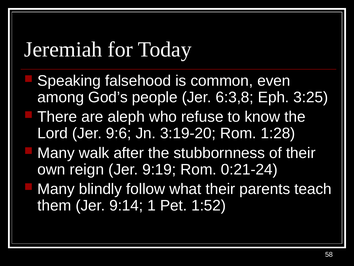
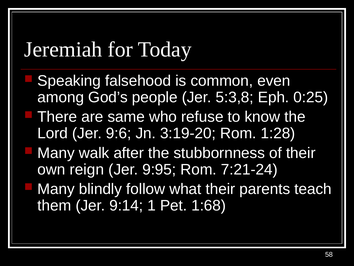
6:3,8: 6:3,8 -> 5:3,8 (235, 97)
3:25: 3:25 -> 0:25 (311, 97)
aleph: aleph -> same (126, 117)
9:19: 9:19 -> 9:95 (159, 169)
0:21-24: 0:21-24 -> 7:21-24 (249, 169)
1:52: 1:52 -> 1:68 (209, 205)
